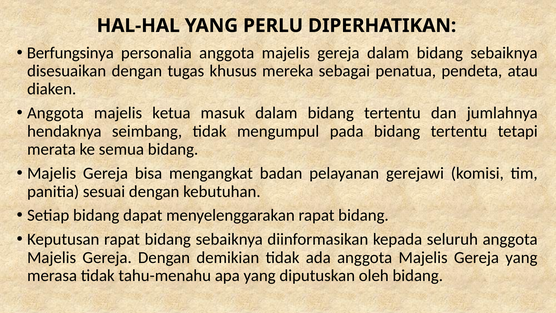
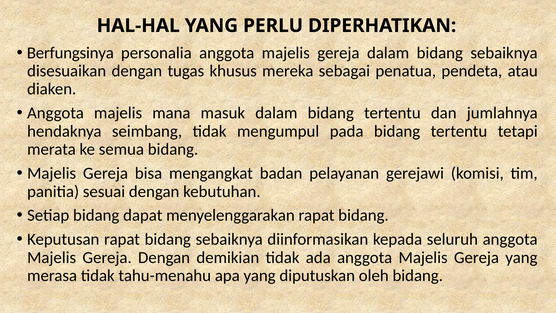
ketua: ketua -> mana (171, 113)
